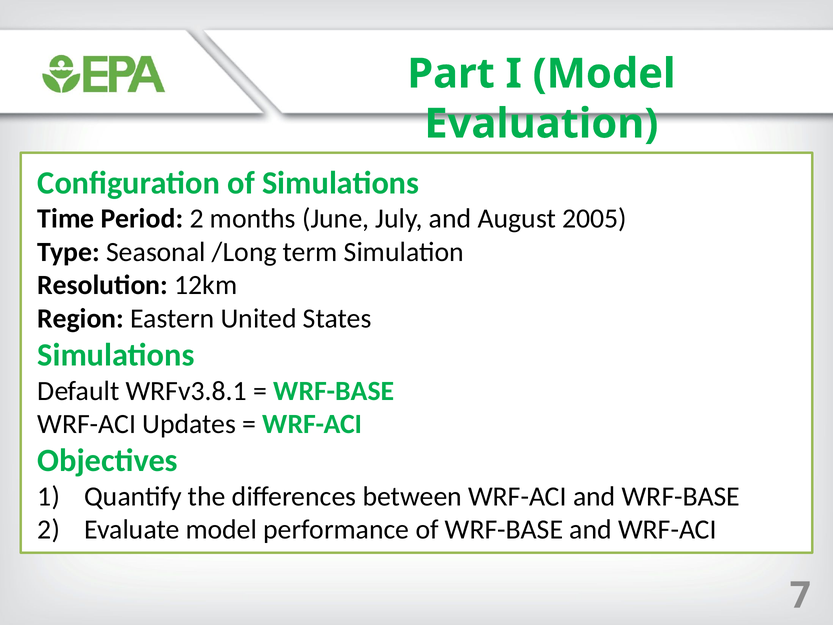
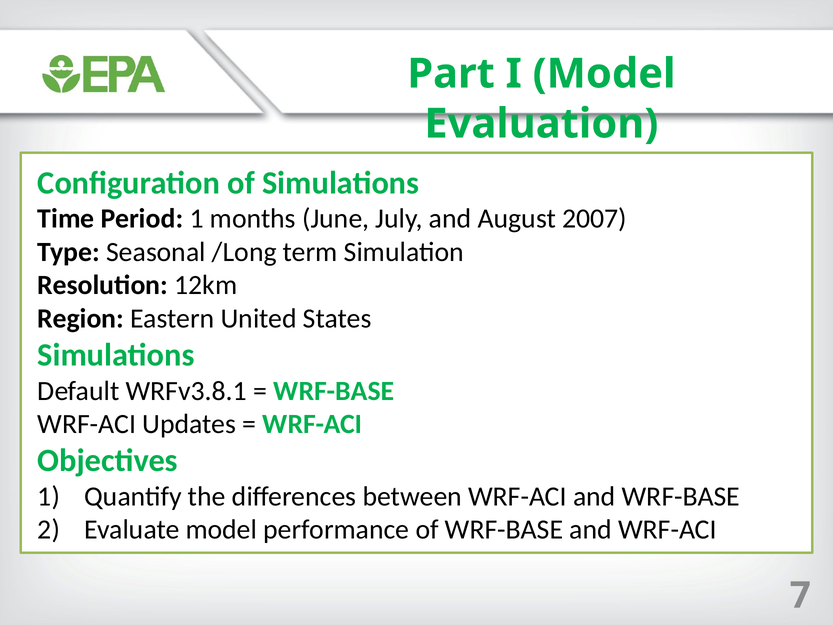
Period 2: 2 -> 1 (197, 219)
2005: 2005 -> 2007 (594, 219)
